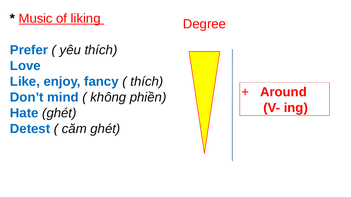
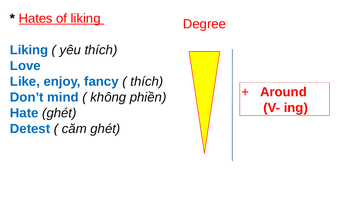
Music: Music -> Hates (36, 19)
Prefer: Prefer -> Liking (29, 50)
